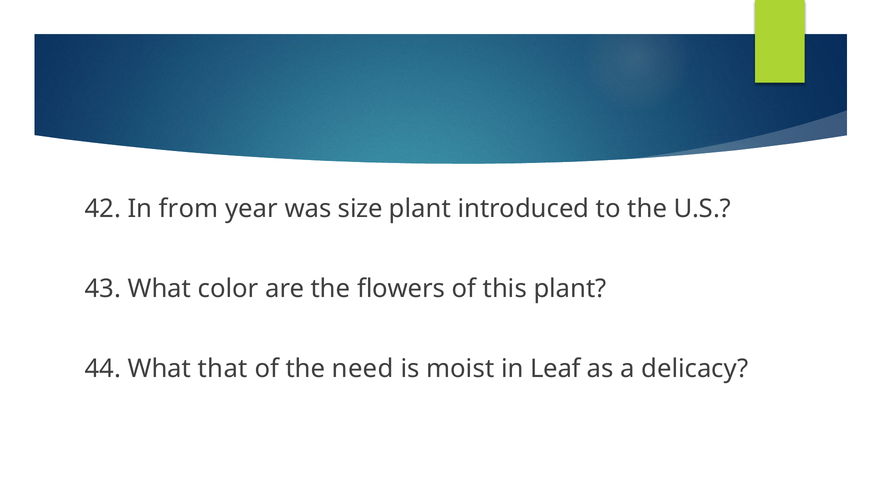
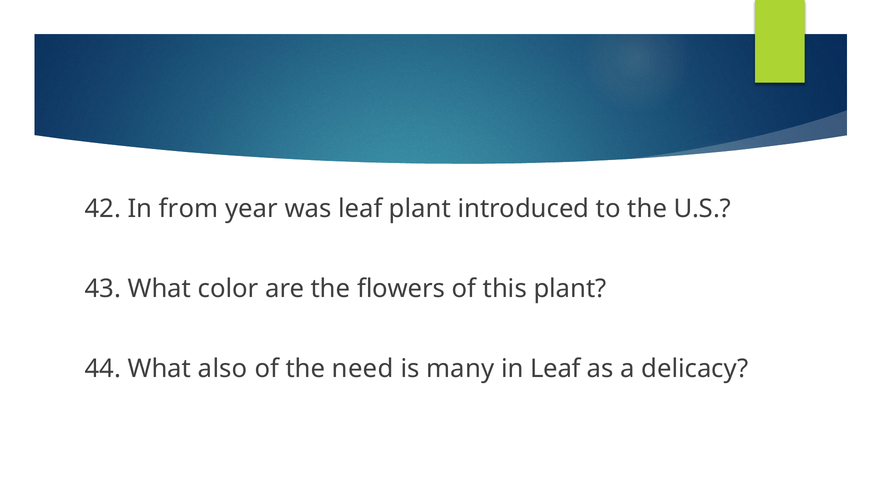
was size: size -> leaf (360, 209)
that: that -> also (223, 369)
moist: moist -> many (460, 369)
